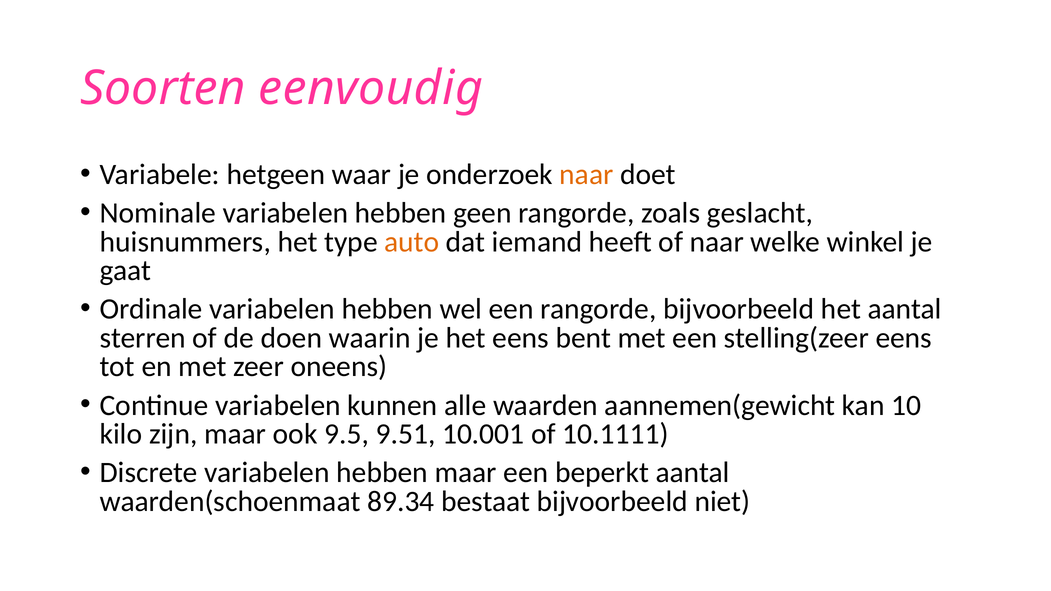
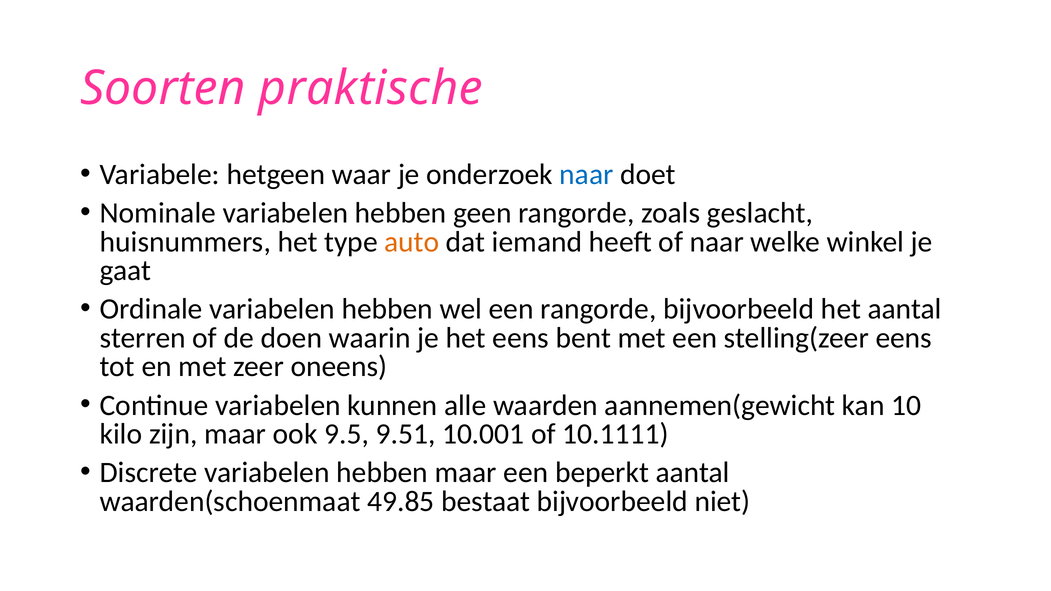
eenvoudig: eenvoudig -> praktische (371, 88)
naar colour: orange -> blue (586, 175)
89.34: 89.34 -> 49.85 (401, 502)
